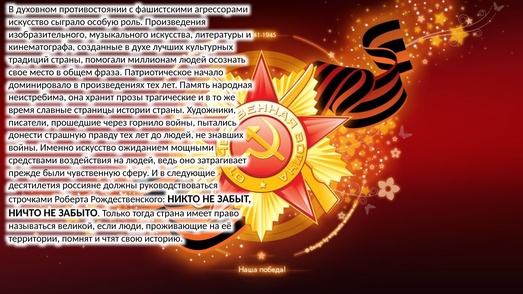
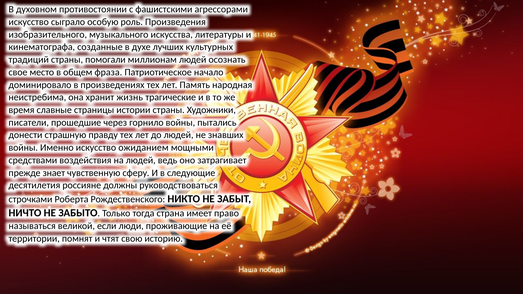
прозы: прозы -> жизнь (130, 97)
были: были -> знает (54, 173)
